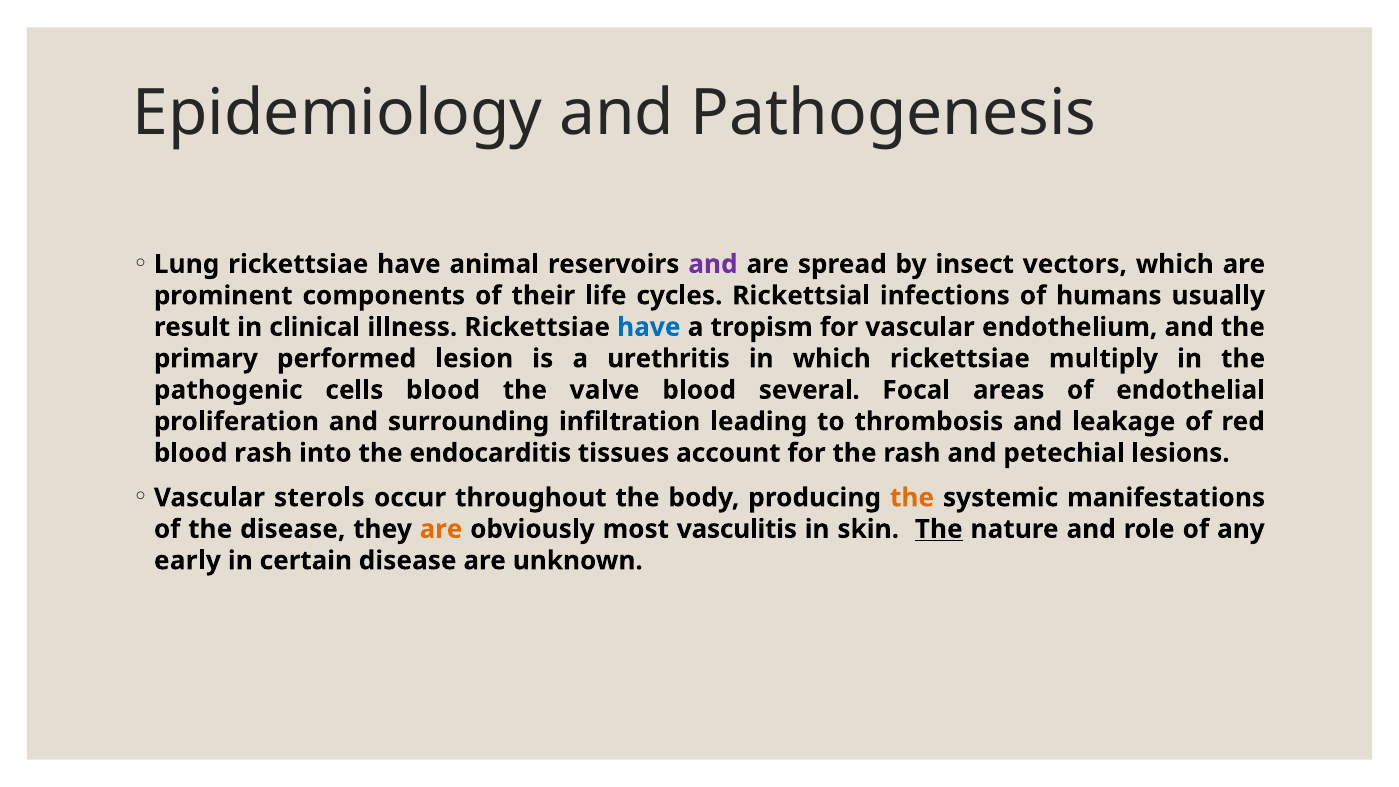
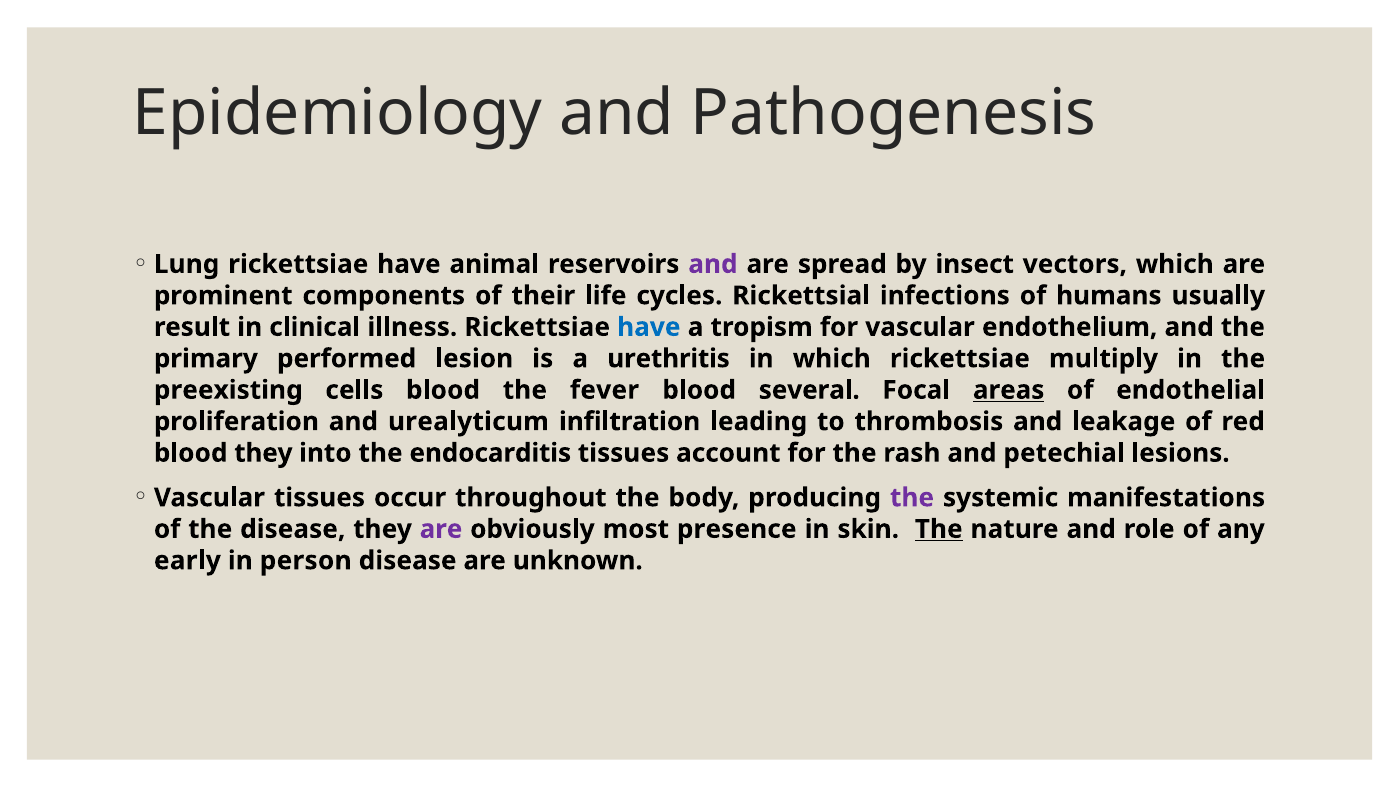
pathogenic: pathogenic -> preexisting (228, 390)
valve: valve -> fever (604, 390)
areas underline: none -> present (1009, 390)
surrounding: surrounding -> urealyticum (468, 422)
blood rash: rash -> they (263, 453)
Vascular sterols: sterols -> tissues (319, 498)
the colour: orange -> purple (912, 498)
are colour: orange -> purple (441, 529)
vasculitis: vasculitis -> presence (737, 529)
certain: certain -> person (306, 561)
